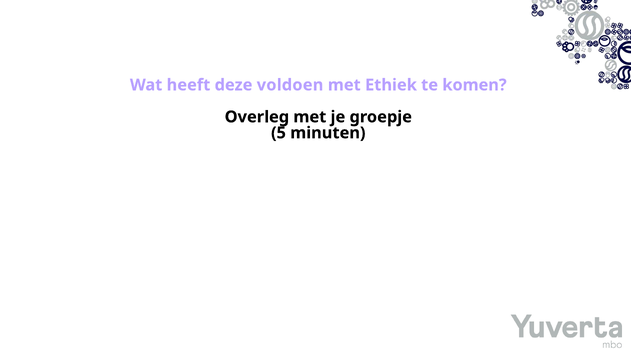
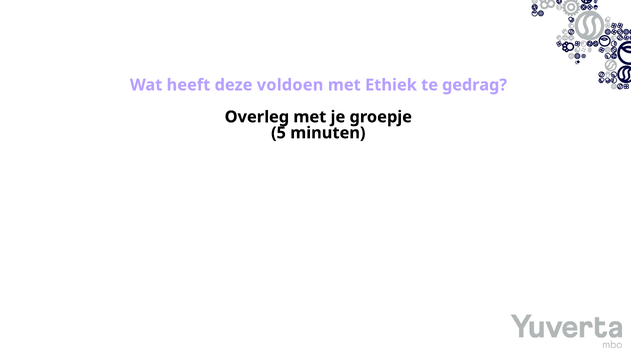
komen: komen -> gedrag (475, 85)
